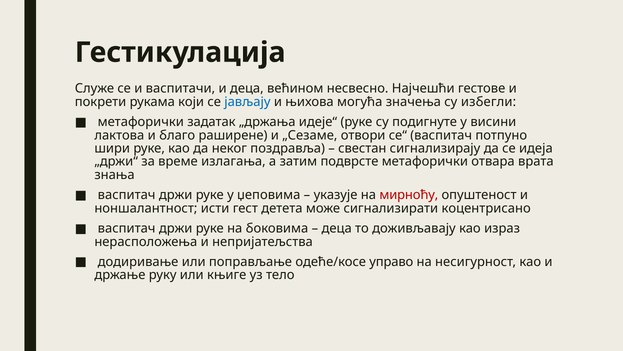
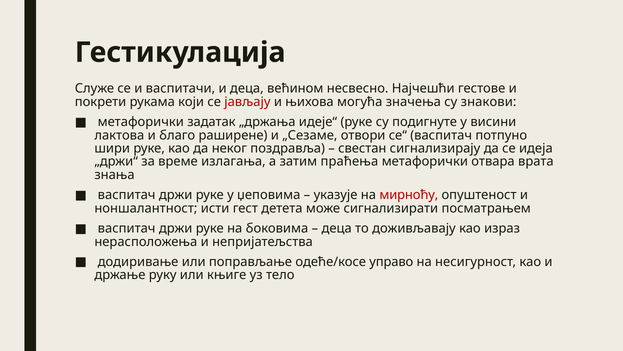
јављају colour: blue -> red (247, 102)
избегли: избегли -> знакови (489, 102)
подврсте: подврсте -> праћења (349, 161)
коцентрисано: коцентрисано -> посматрањем (486, 208)
